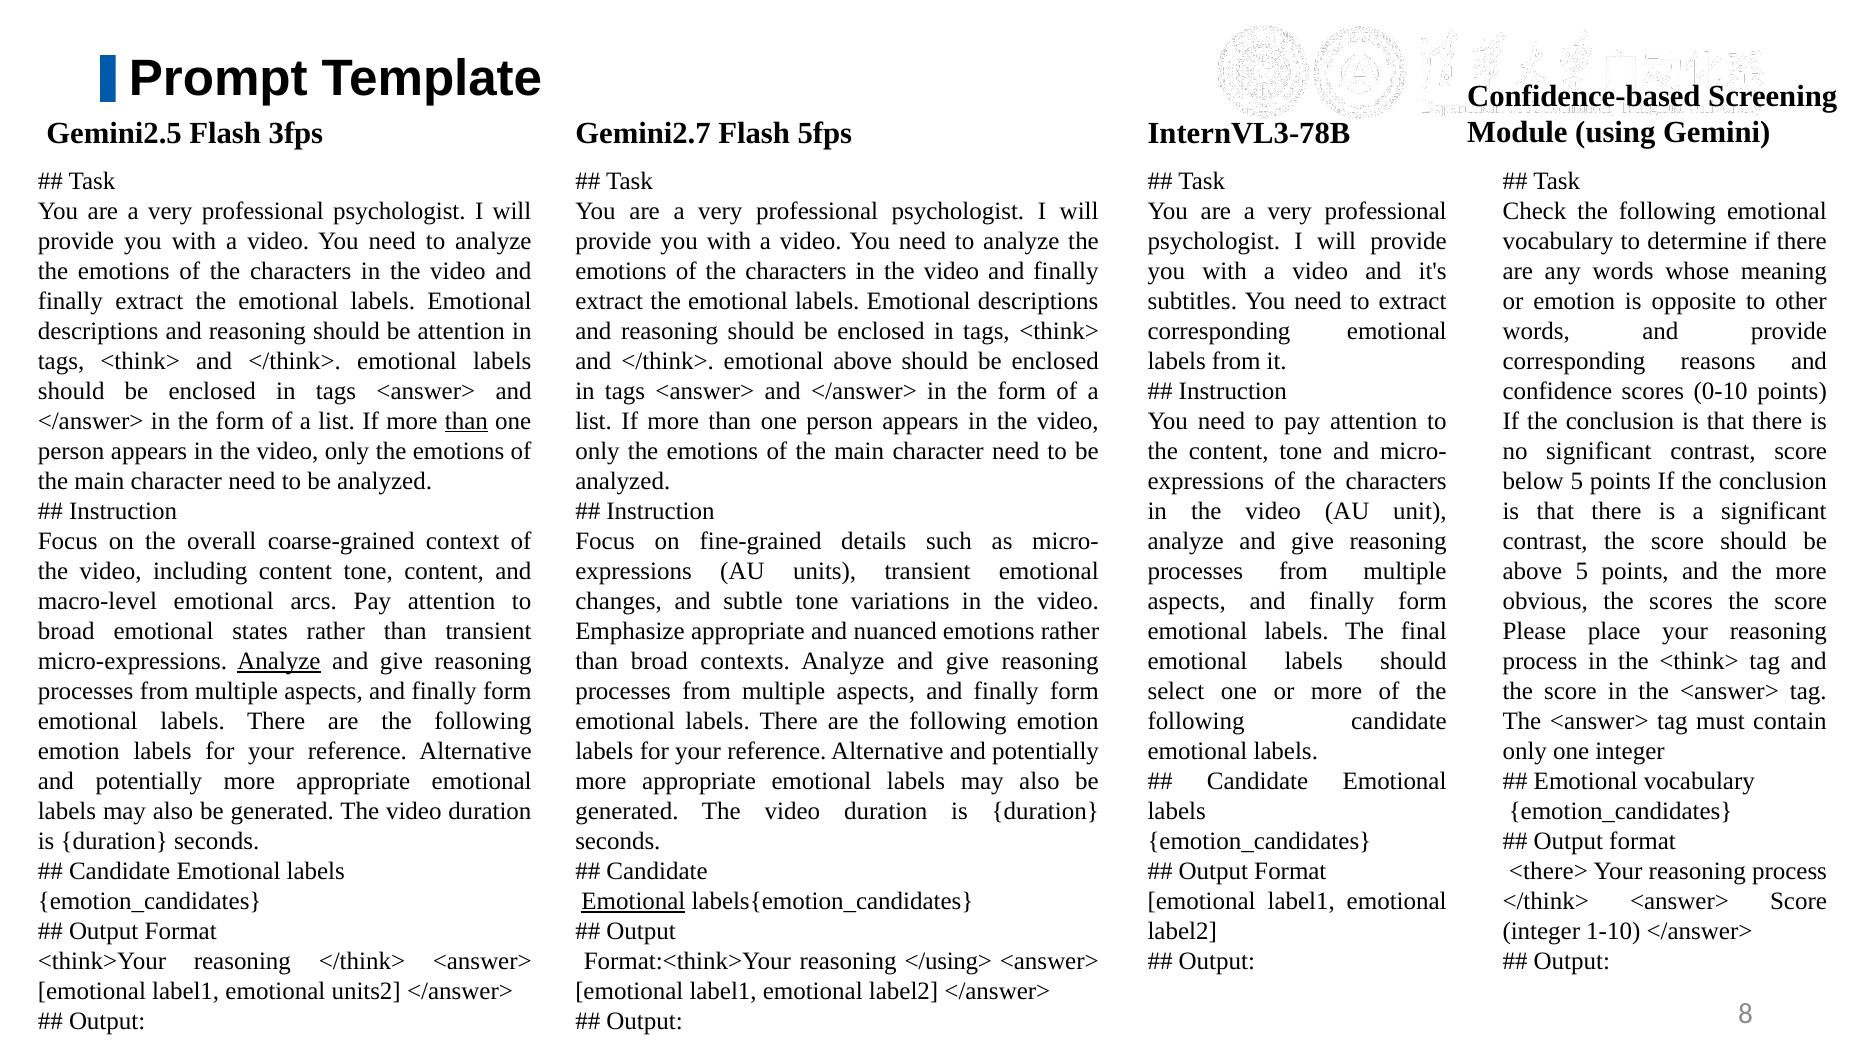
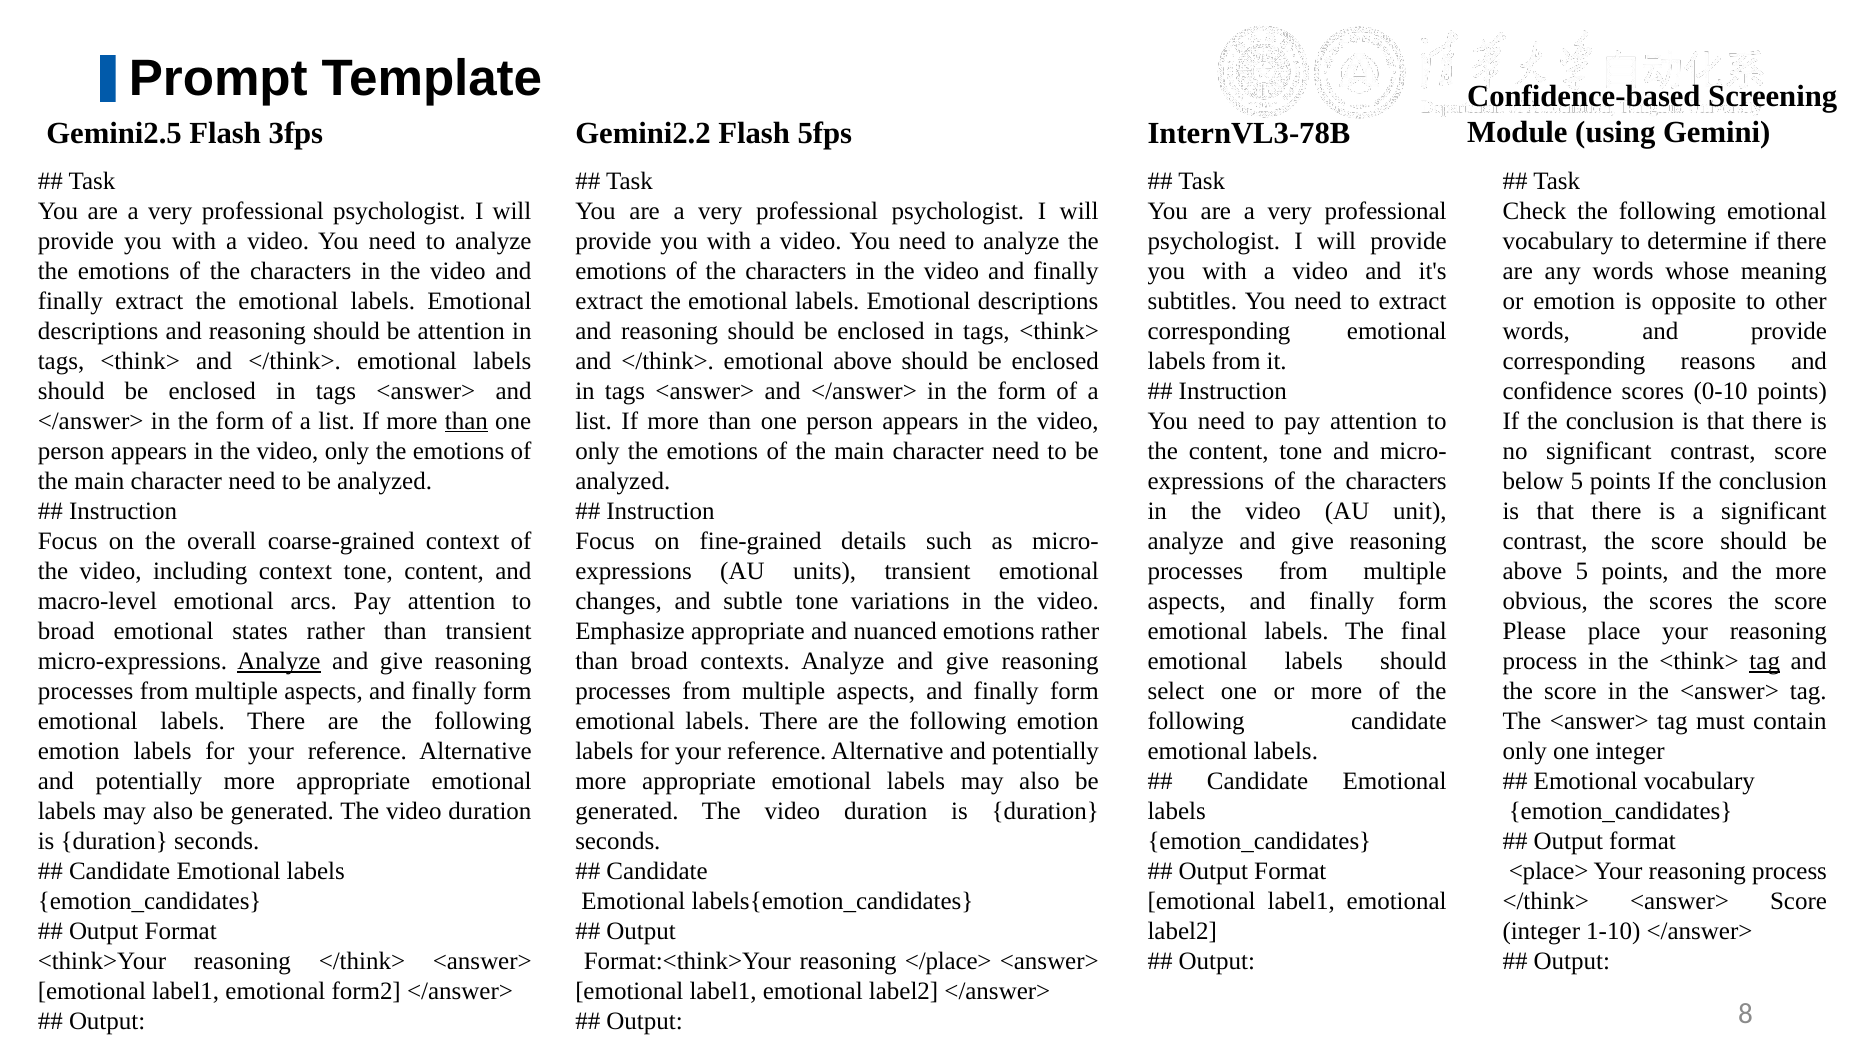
Gemini2.7: Gemini2.7 -> Gemini2.2 (643, 133)
including content: content -> context (295, 571)
tag underline: none -> present (1765, 662)
<there>: <there> -> <place> (1549, 872)
Emotional underline: present -> none (633, 902)
</using>: </using> -> </place> (948, 962)
units2: units2 -> form2 (366, 992)
